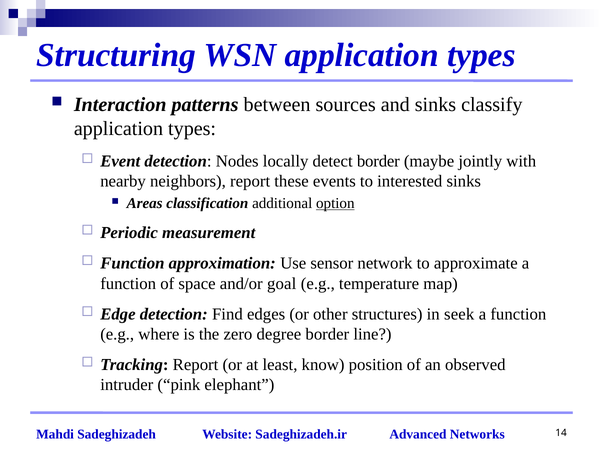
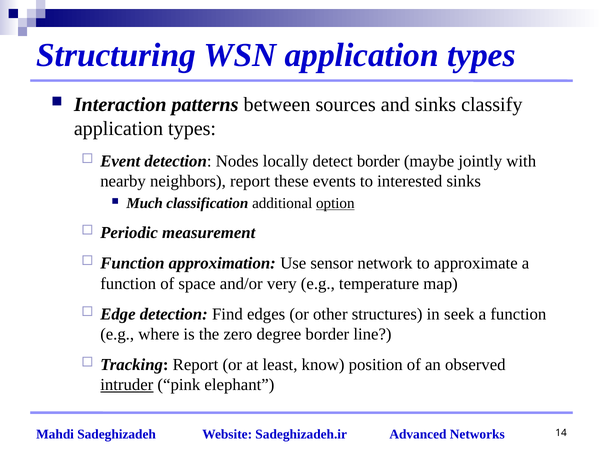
Areas: Areas -> Much (145, 203)
goal: goal -> very (282, 283)
intruder underline: none -> present (127, 384)
